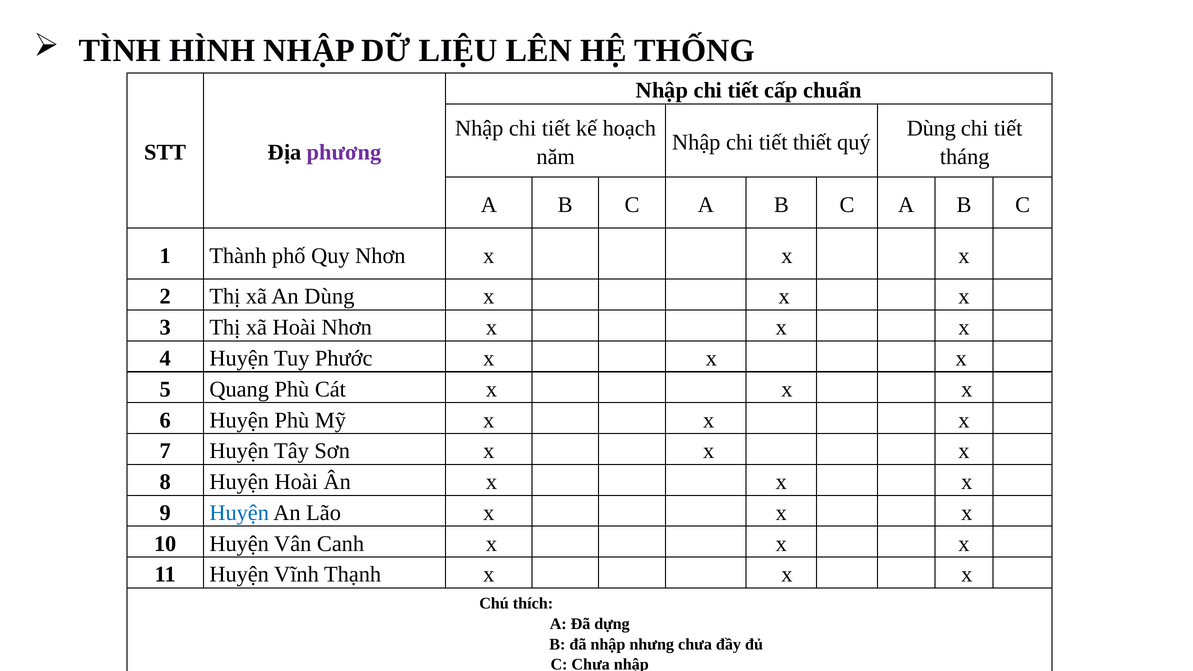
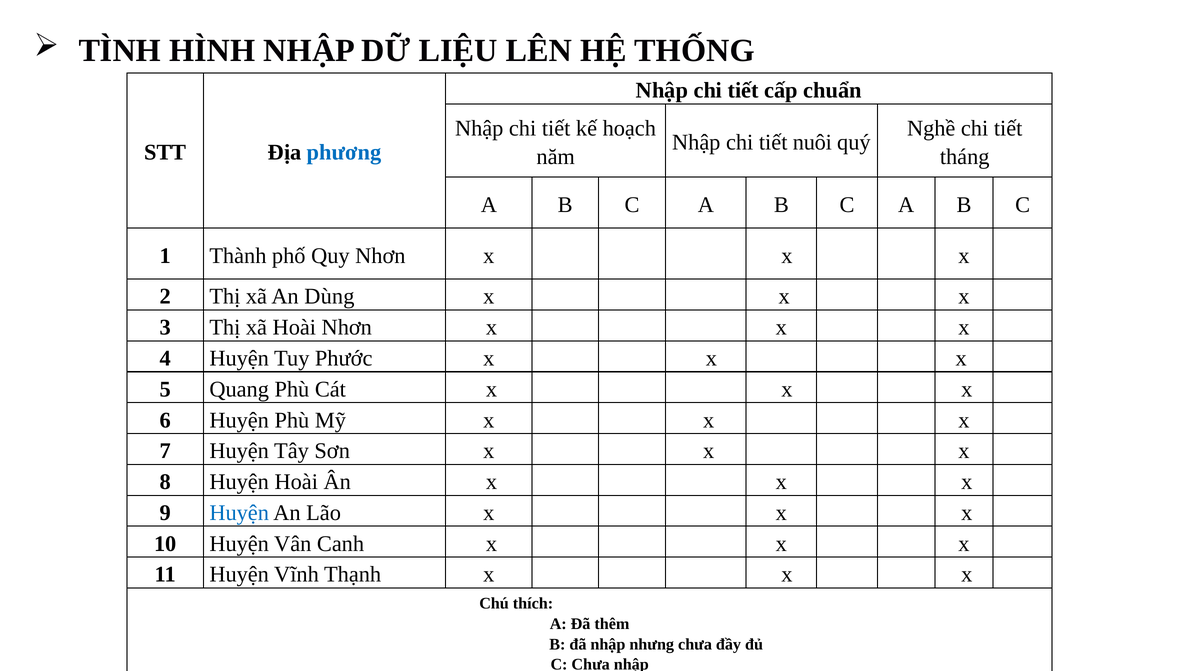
Dùng: Dùng -> Nghề (931, 128)
thiết: thiết -> nuôi (812, 143)
phương colour: purple -> blue (344, 153)
dựng: dựng -> thêm (612, 624)
